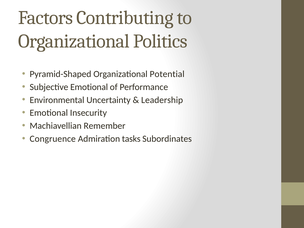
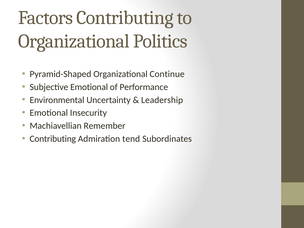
Potential: Potential -> Continue (167, 74)
Congruence: Congruence -> Contributing (53, 139)
tasks: tasks -> tend (131, 139)
